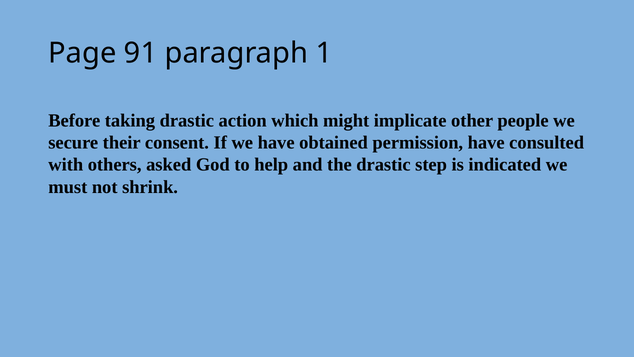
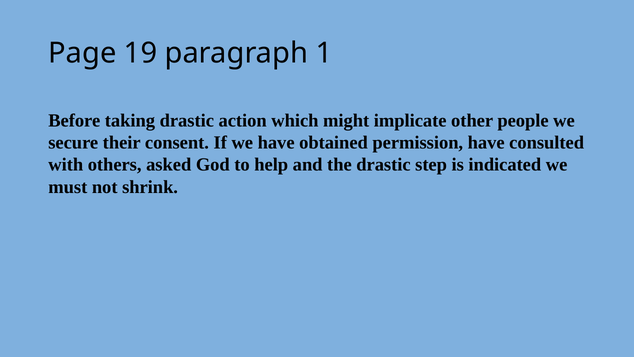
91: 91 -> 19 (141, 53)
